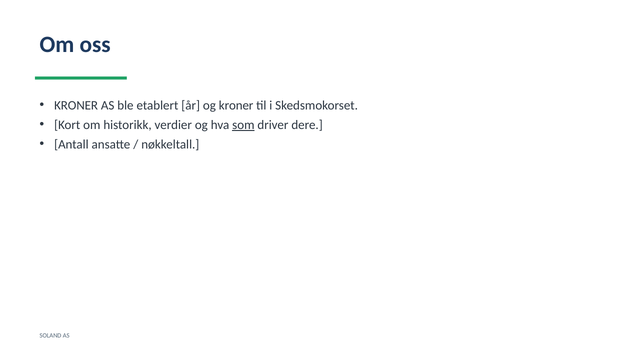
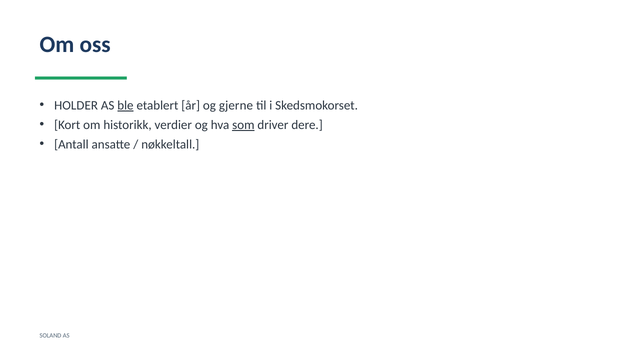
KRONER: KRONER -> HOLDER (76, 105)
ble underline: none -> present (125, 105)
og kroner: kroner -> gjerne (236, 105)
